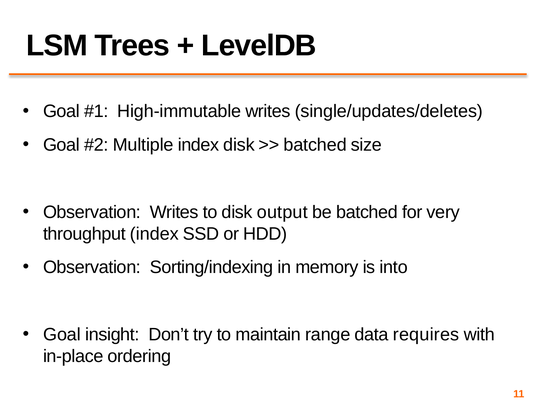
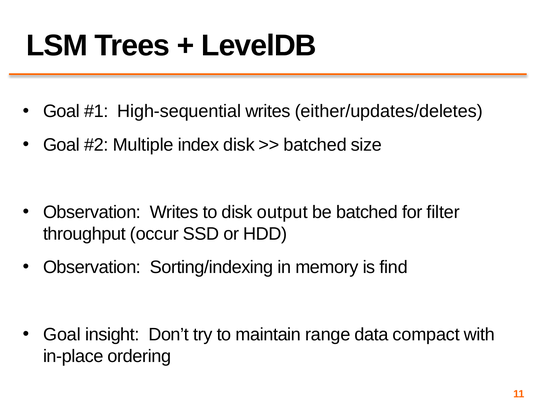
High-immutable: High-immutable -> High-sequential (179, 111)
single/updates/deletes: single/updates/deletes -> either/updates/deletes (389, 111)
very: very -> filter (443, 212)
throughput index: index -> occur (154, 234)
into: into -> find (394, 267)
requires: requires -> compact (426, 335)
